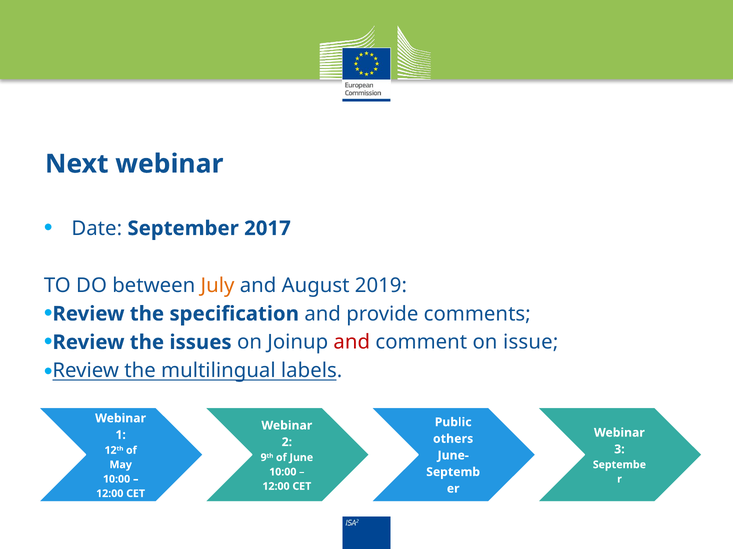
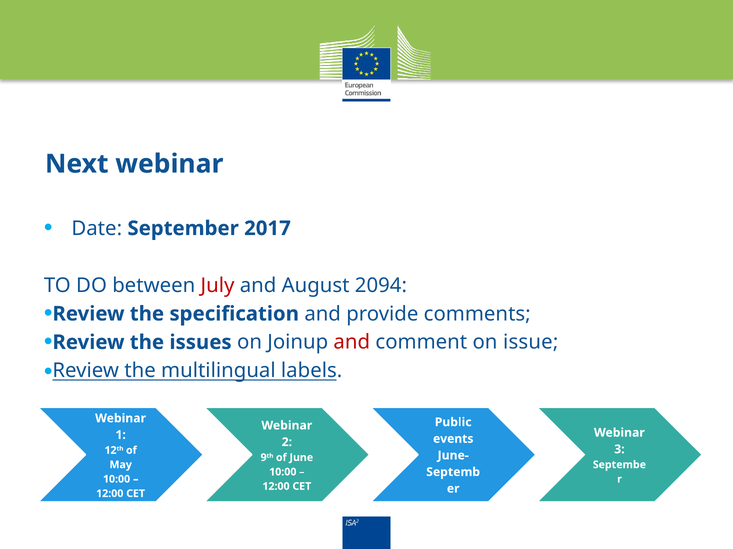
July colour: orange -> red (218, 286)
2019: 2019 -> 2094 (381, 286)
others: others -> events (453, 439)
